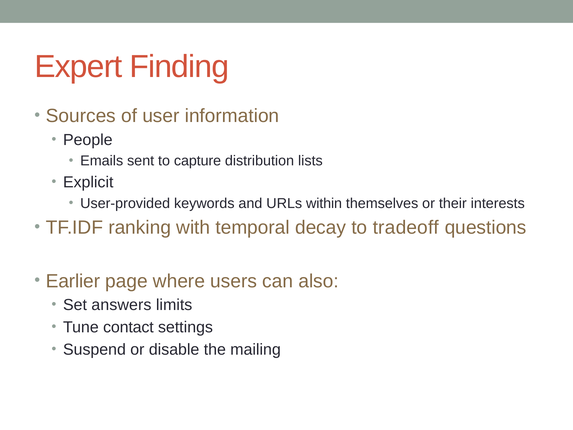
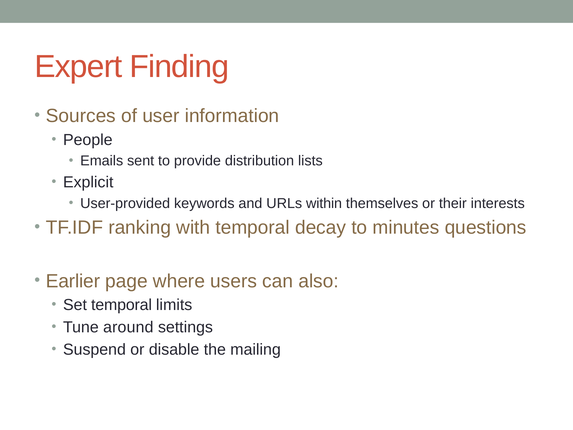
capture: capture -> provide (197, 161)
tradeoff: tradeoff -> minutes (406, 227)
Set answers: answers -> temporal (122, 305)
contact: contact -> around (128, 327)
